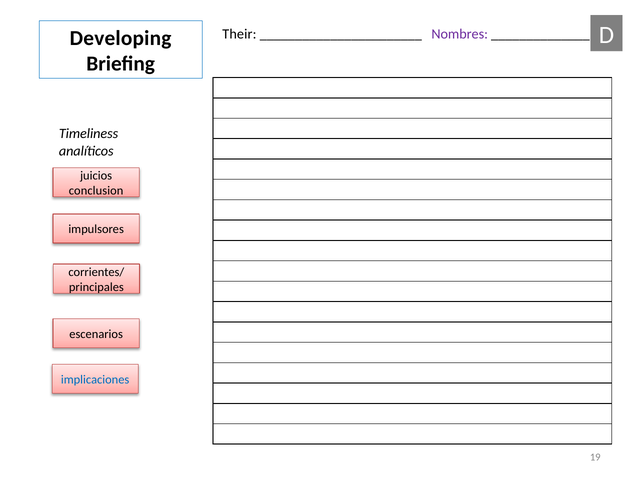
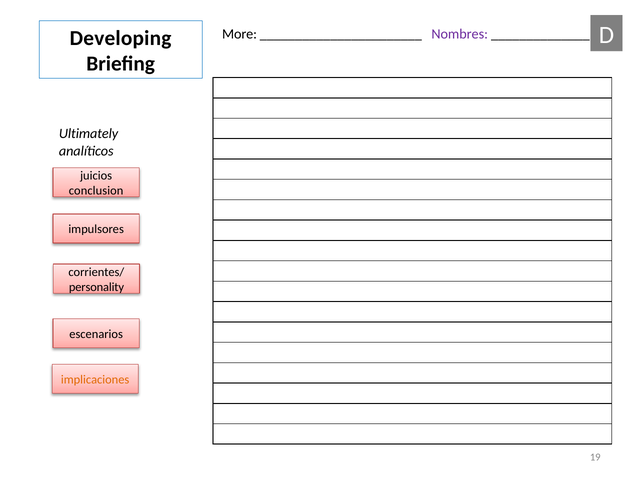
Their: Their -> More (240, 34)
Timeliness: Timeliness -> Ultimately (89, 134)
principales: principales -> personality (96, 287)
implicaciones colour: blue -> orange (95, 380)
